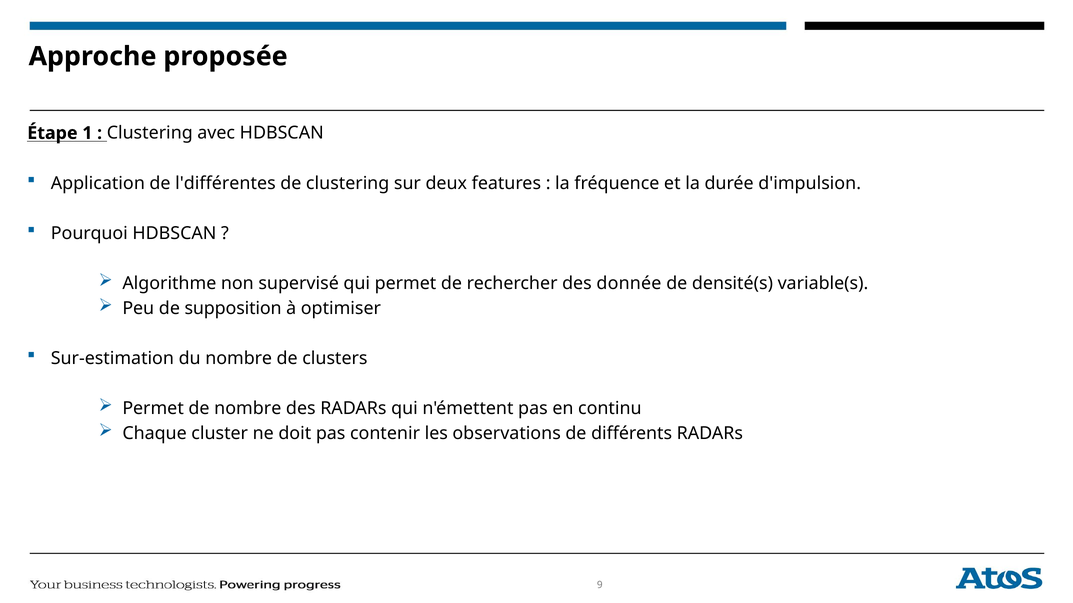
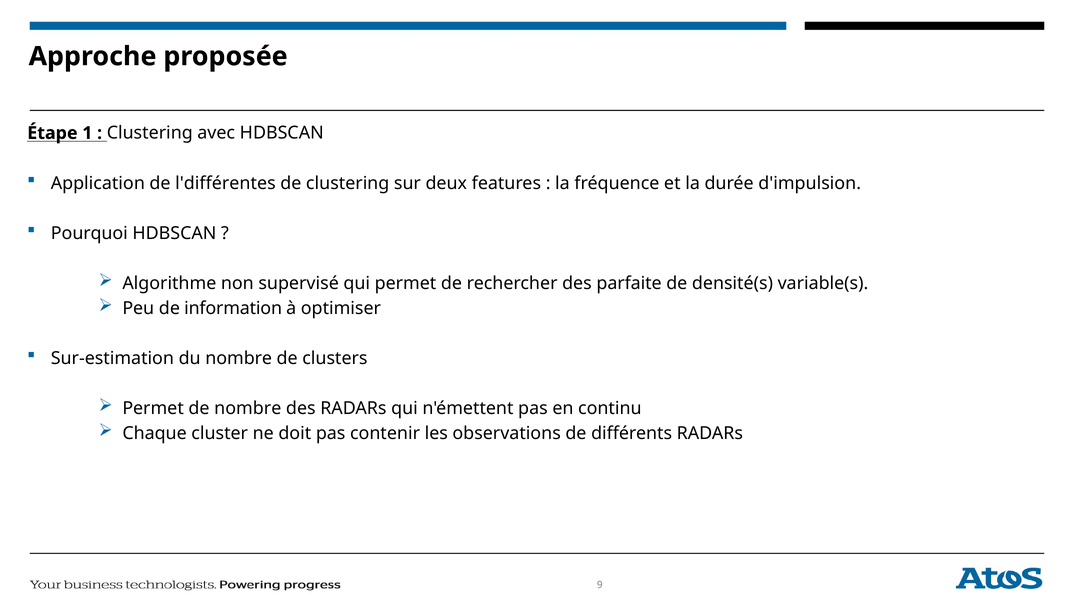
donnée: donnée -> parfaite (629, 284)
supposition: supposition -> information (233, 309)
